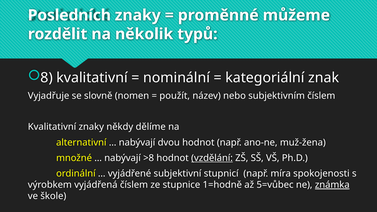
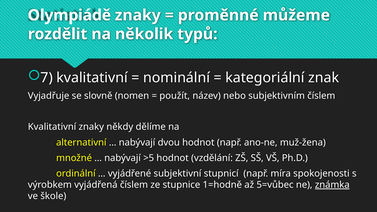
Posledních: Posledních -> Olympiádě (69, 15)
8: 8 -> 7 (47, 78)
>8: >8 -> >5 (149, 158)
vzdělání underline: present -> none (212, 158)
